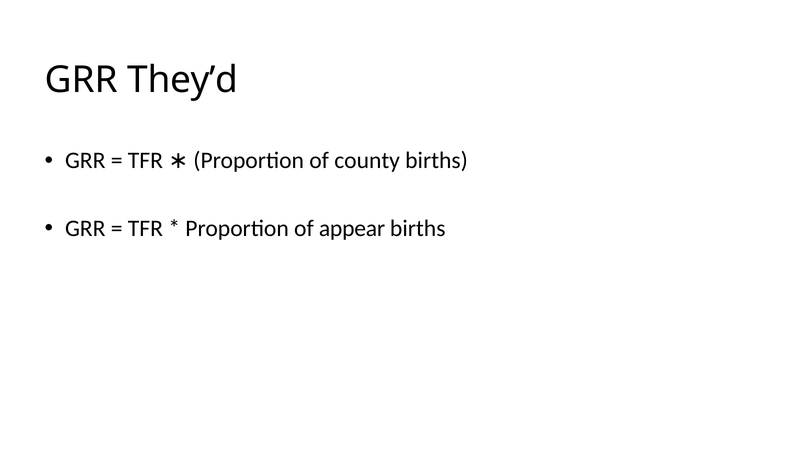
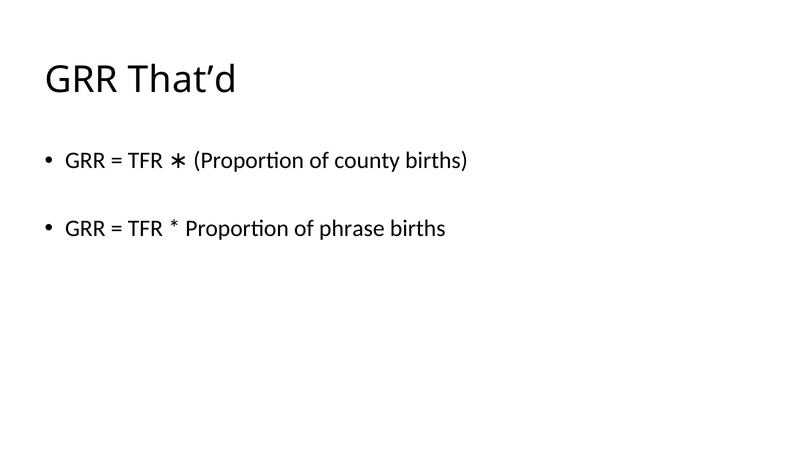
They’d: They’d -> That’d (182, 80)
appear: appear -> phrase (352, 228)
